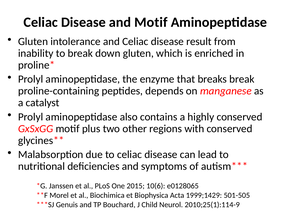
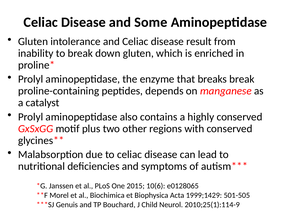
and Motif: Motif -> Some (151, 22)
